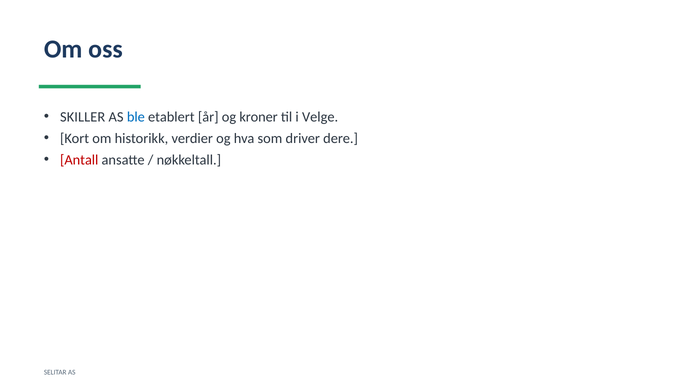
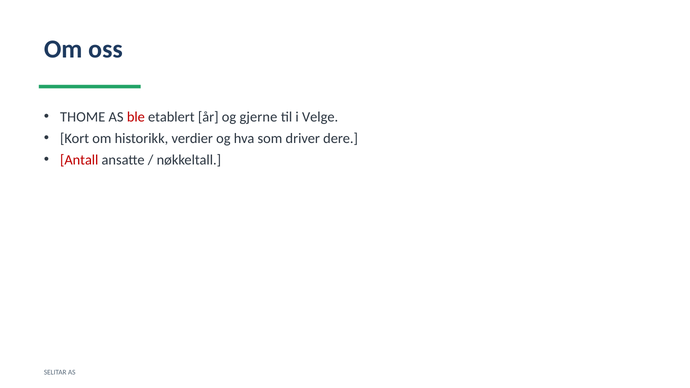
SKILLER: SKILLER -> THOME (83, 117)
ble colour: blue -> red (136, 117)
kroner: kroner -> gjerne (258, 117)
